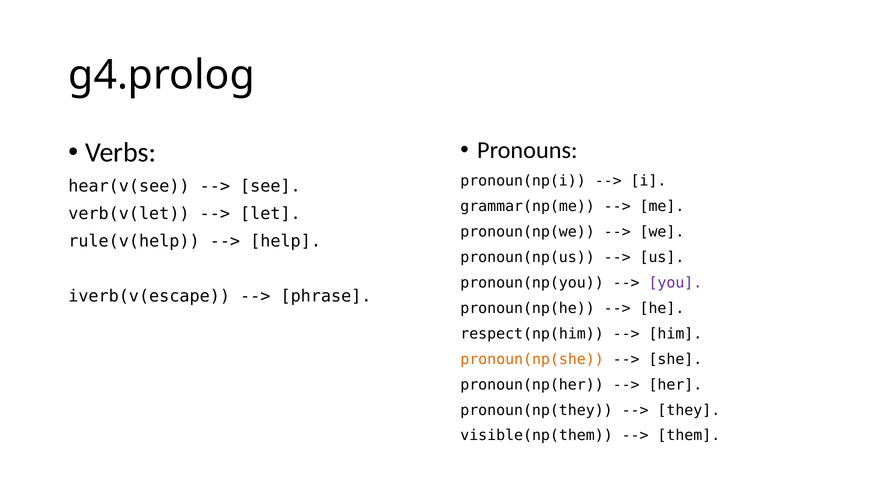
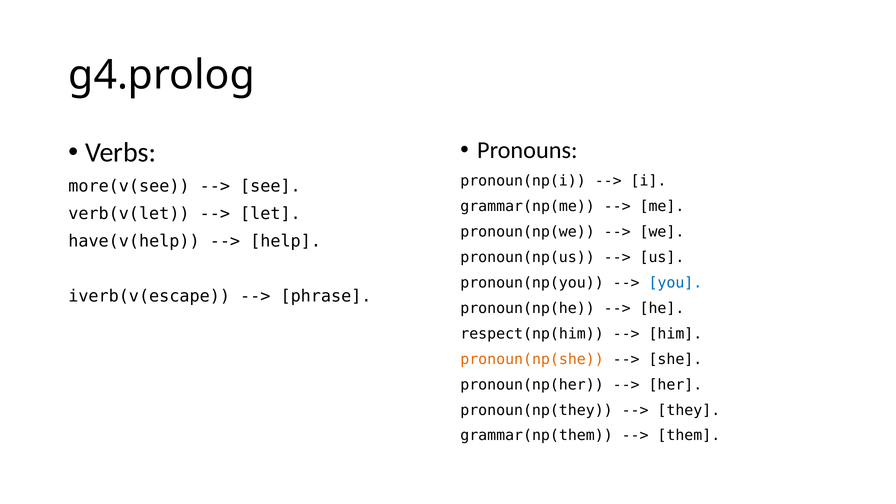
hear(v(see: hear(v(see -> more(v(see (129, 186)
rule(v(help: rule(v(help -> have(v(help (134, 241)
you colour: purple -> blue (675, 283)
visible(np(them: visible(np(them -> grammar(np(them (537, 436)
